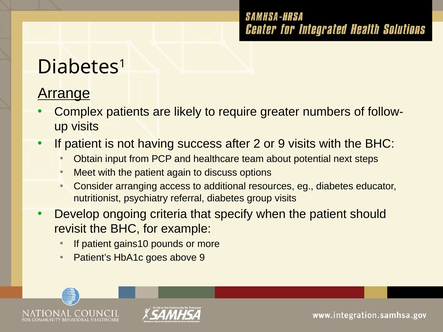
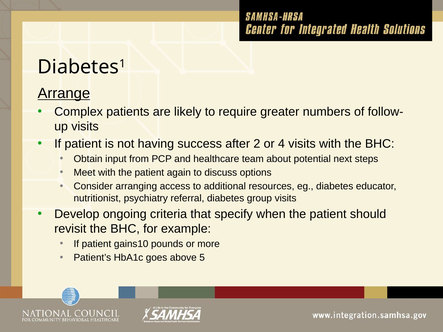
or 9: 9 -> 4 (281, 144)
above 9: 9 -> 5 (202, 258)
